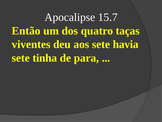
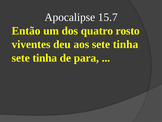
taças: taças -> rosto (128, 31)
aos sete havia: havia -> tinha (126, 44)
